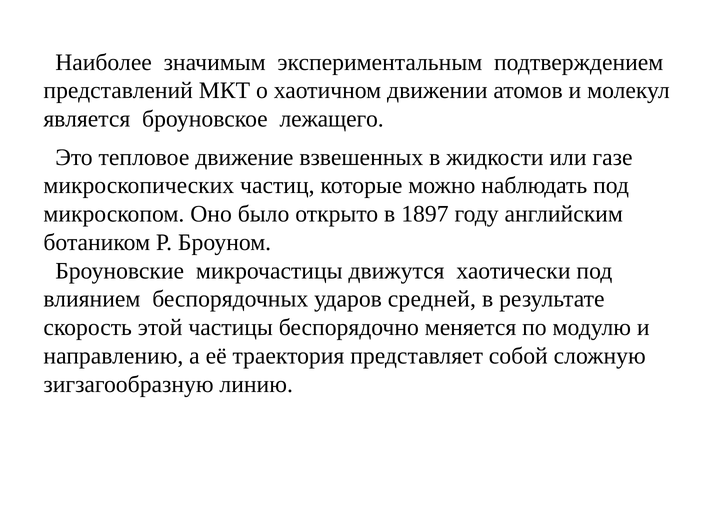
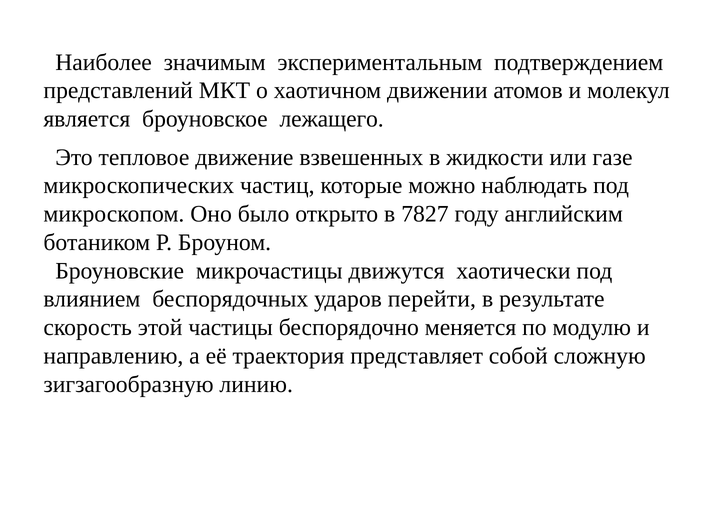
1897: 1897 -> 7827 (425, 214)
средней: средней -> перейти (432, 299)
